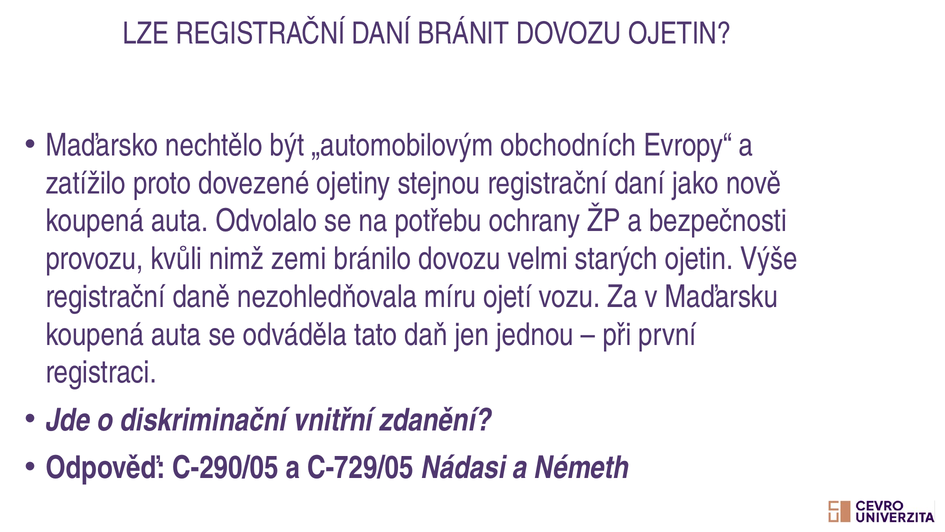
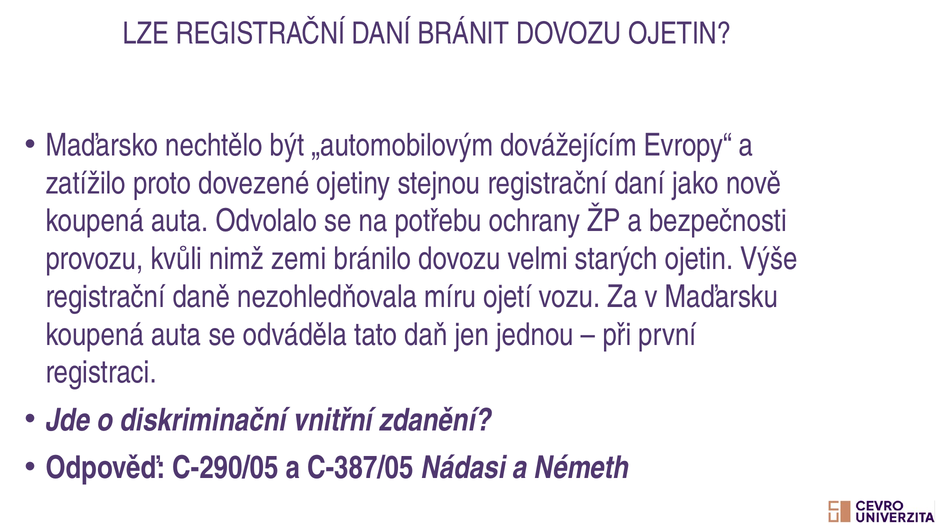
obchodních: obchodních -> dovážejícím (568, 145)
C-729/05: C-729/05 -> C-387/05 (360, 468)
